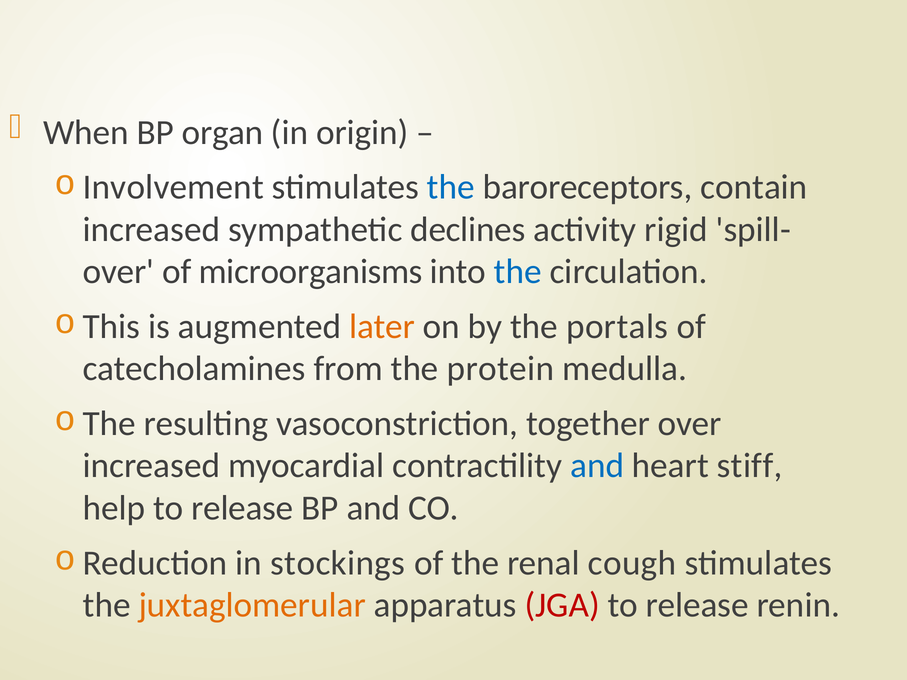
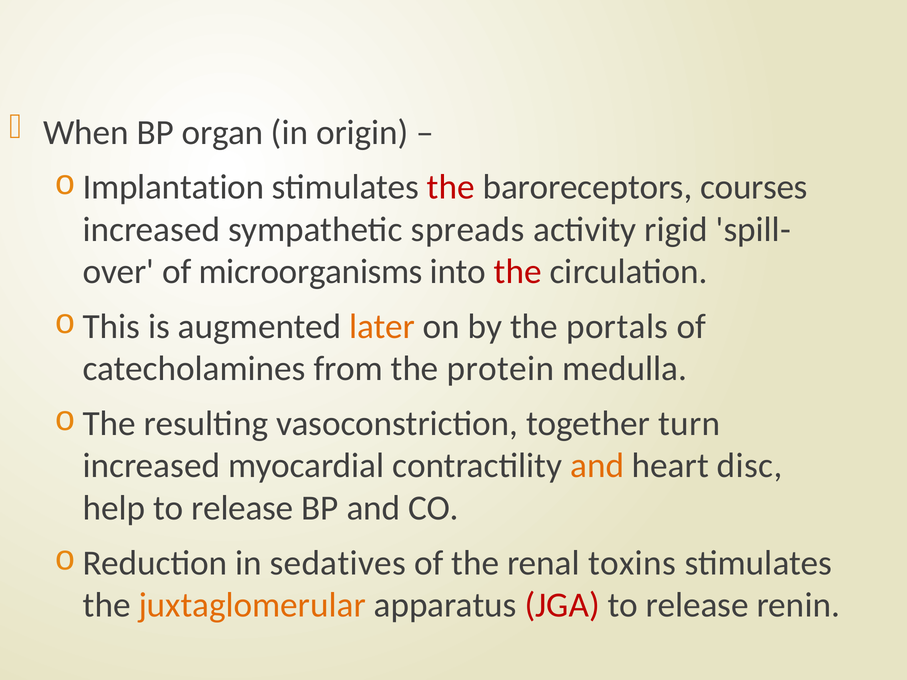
Involvement: Involvement -> Implantation (174, 187)
the colour: blue -> red (451, 187)
contain: contain -> courses (754, 187)
declines: declines -> spreads (468, 230)
the colour: blue -> red (518, 272)
together over: over -> turn (689, 424)
and colour: blue -> orange (597, 466)
stiff: stiff -> disc (750, 466)
stockings: stockings -> sedatives (338, 563)
cough: cough -> toxins (632, 563)
